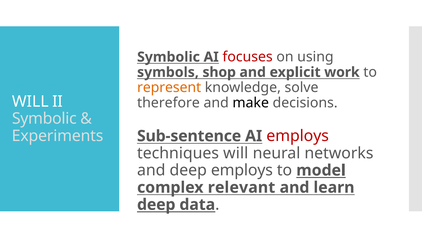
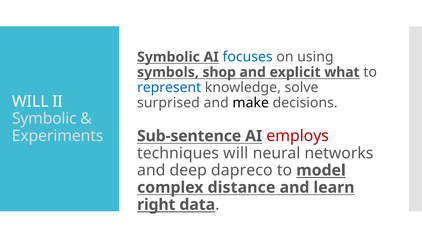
focuses colour: red -> blue (248, 57)
work: work -> what (342, 72)
represent colour: orange -> blue (169, 87)
therefore: therefore -> surprised (168, 102)
deep employs: employs -> dapreco (242, 170)
relevant: relevant -> distance (241, 187)
deep: deep -> right (156, 204)
